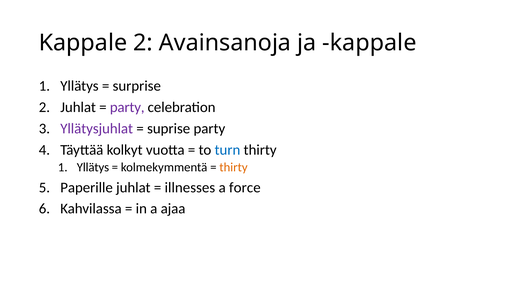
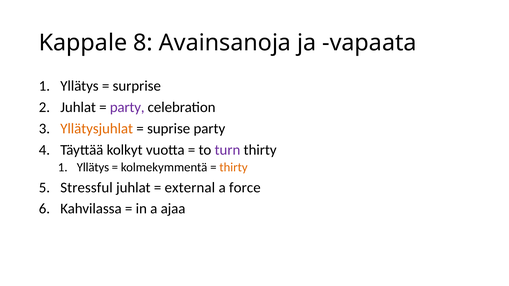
Kappale 2: 2 -> 8 (143, 43)
ja kappale: kappale -> vapaata (369, 43)
Yllätysjuhlat colour: purple -> orange (97, 129)
turn colour: blue -> purple (227, 150)
Paperille: Paperille -> Stressful (87, 188)
illnesses: illnesses -> external (190, 188)
